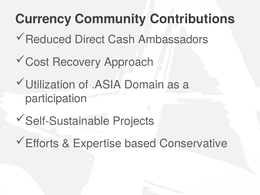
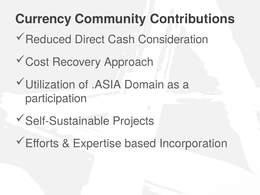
Ambassadors: Ambassadors -> Consideration (173, 40)
Conservative: Conservative -> Incorporation (193, 144)
